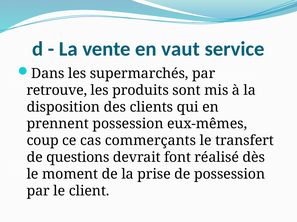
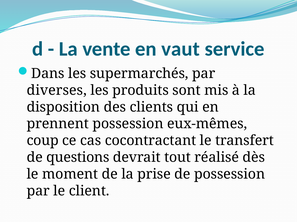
retrouve: retrouve -> diverses (57, 91)
commerçants: commerçants -> cocontractant (150, 141)
font: font -> tout (178, 158)
